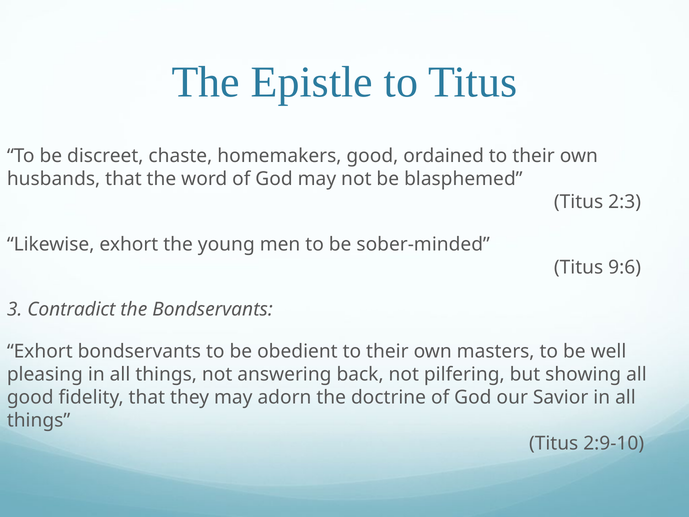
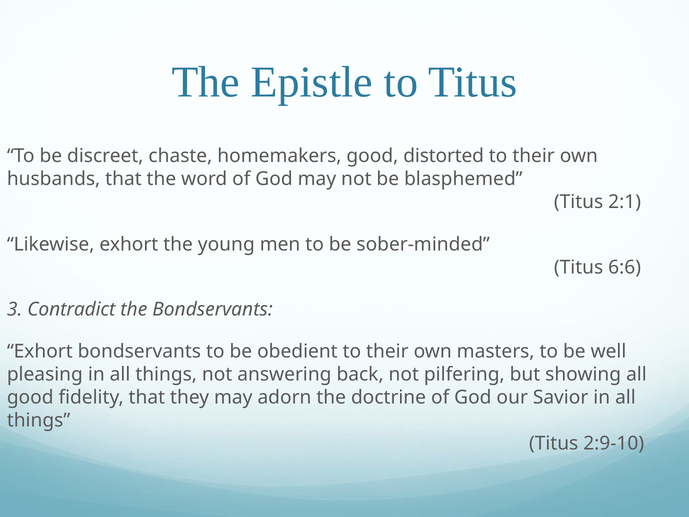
ordained: ordained -> distorted (444, 156)
2:3: 2:3 -> 2:1 (625, 202)
9:6: 9:6 -> 6:6 (625, 267)
